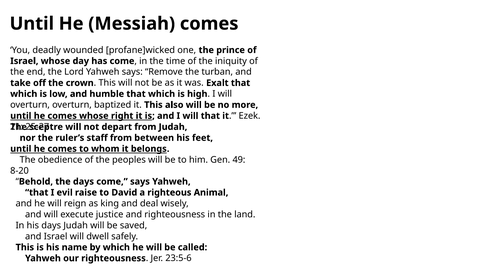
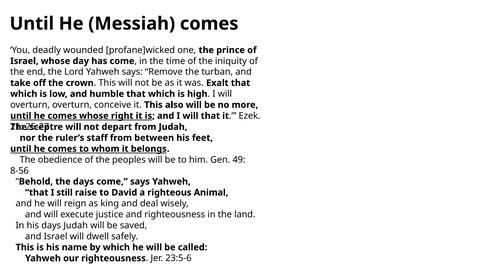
baptized: baptized -> conceive (113, 105)
8-20: 8-20 -> 8-56 (20, 170)
evil: evil -> still (65, 192)
